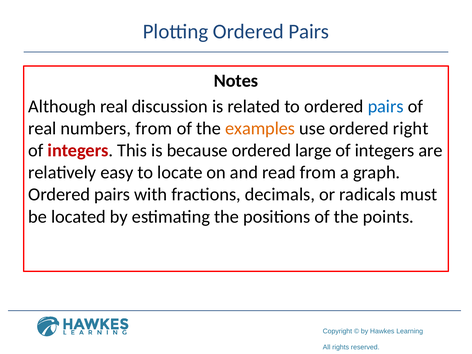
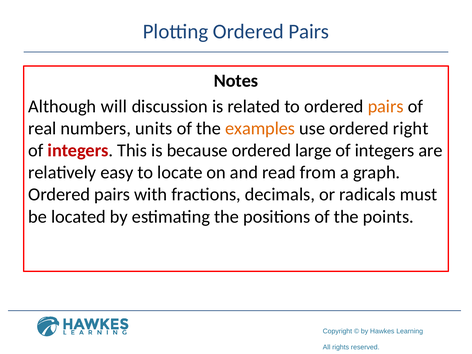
Although real: real -> will (114, 106)
pairs colour: blue -> orange (386, 106)
numbers from: from -> units (154, 128)
